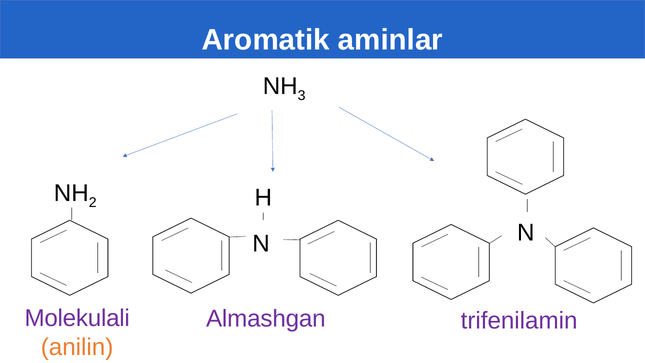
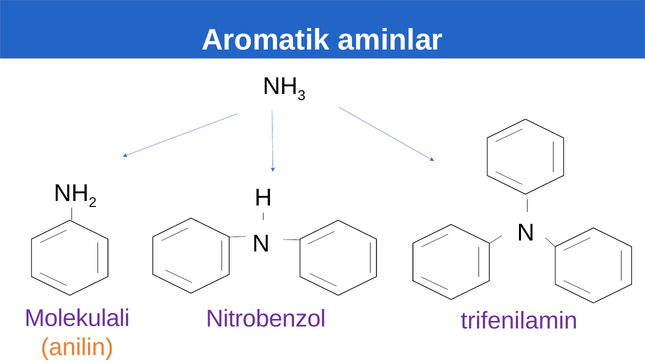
Almashgan: Almashgan -> Nitrobenzol (266, 318)
